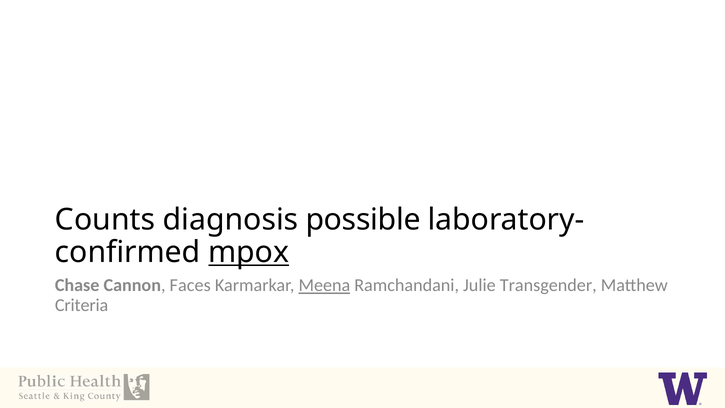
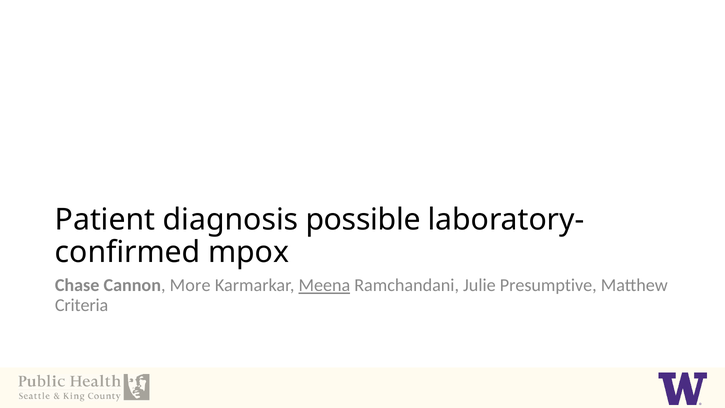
Counts: Counts -> Patient (105, 219)
mpox underline: present -> none (249, 252)
Faces: Faces -> More (190, 285)
Transgender: Transgender -> Presumptive (548, 285)
